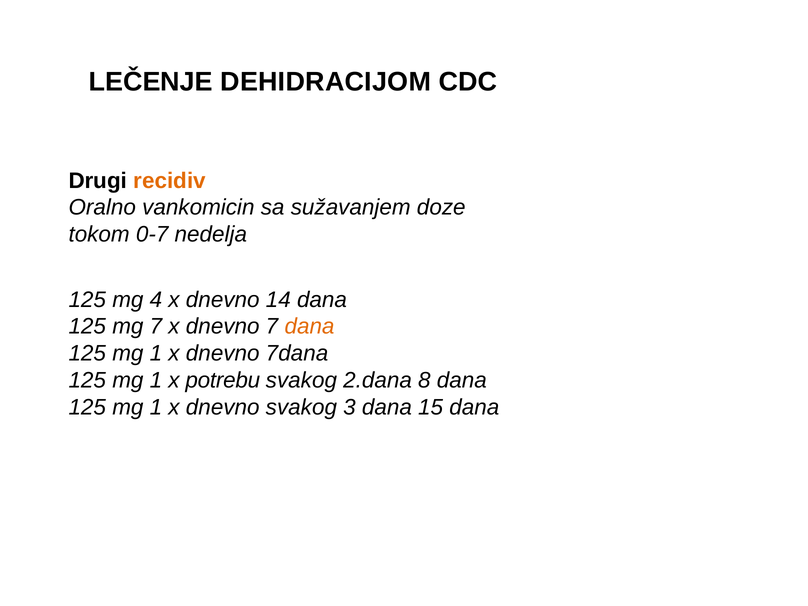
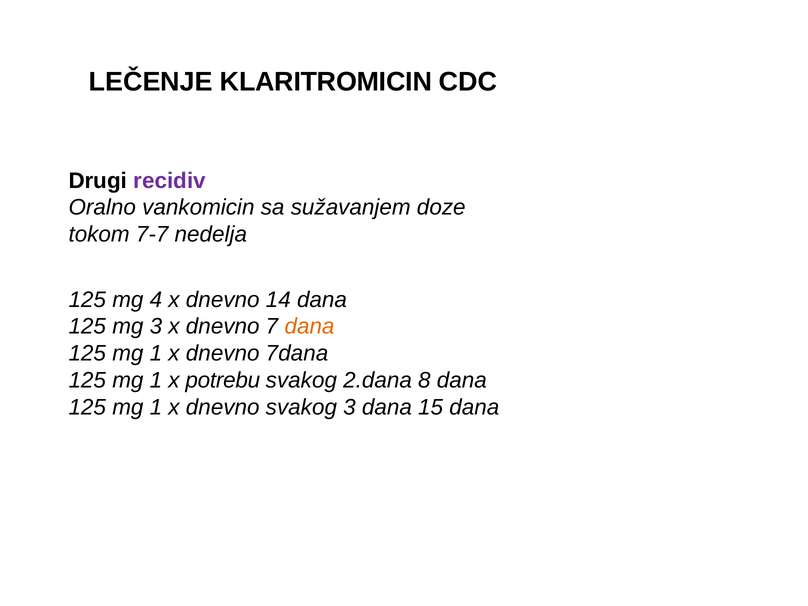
DEHIDRACIJOM: DEHIDRACIJOM -> KLARITROMICIN (326, 82)
recidiv colour: orange -> purple (170, 181)
0-7: 0-7 -> 7-7 (152, 234)
mg 7: 7 -> 3 (156, 327)
